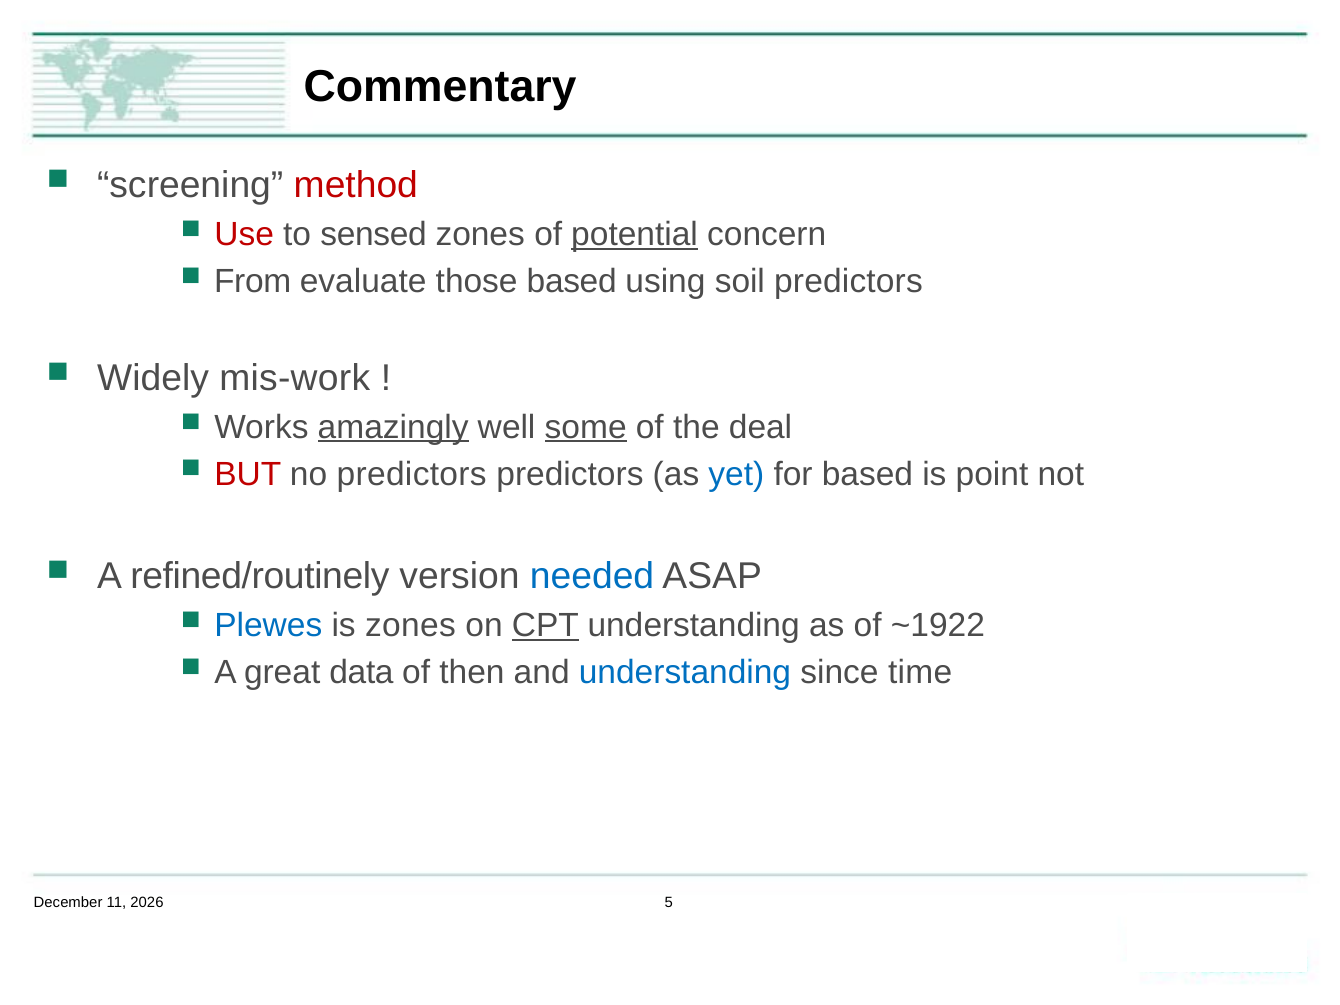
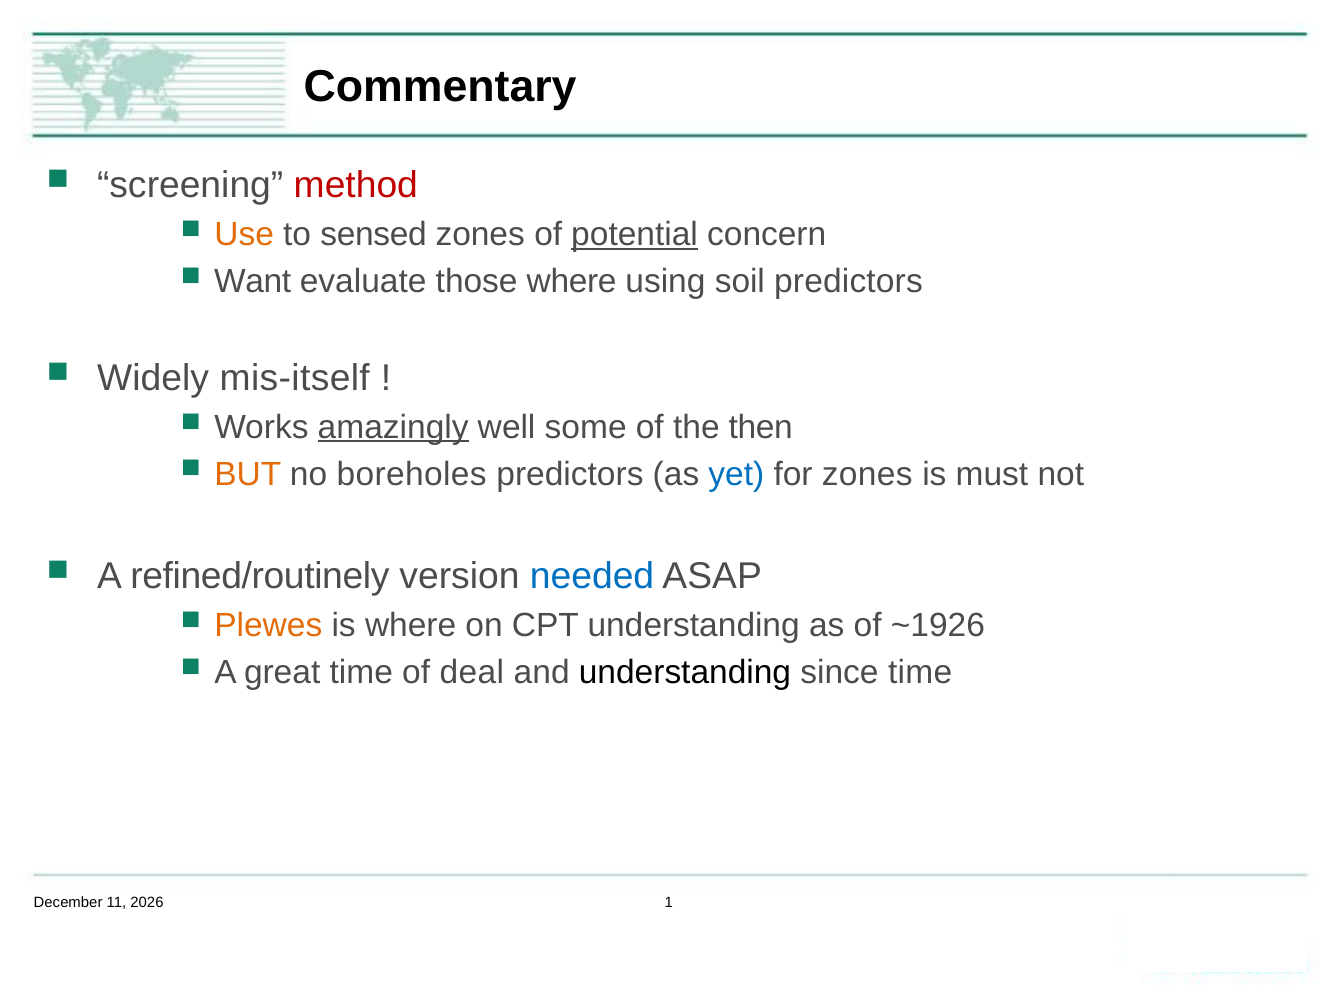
Use colour: red -> orange (244, 234)
From: From -> Want (253, 281)
those based: based -> where (572, 281)
mis-work: mis-work -> mis-itself (295, 378)
some underline: present -> none (586, 427)
deal: deal -> then (761, 427)
BUT colour: red -> orange (248, 474)
no predictors: predictors -> boreholes (412, 474)
for based: based -> zones (867, 474)
point: point -> must (992, 474)
Plewes colour: blue -> orange (268, 625)
is zones: zones -> where (411, 625)
CPT underline: present -> none (545, 625)
~1922: ~1922 -> ~1926 (938, 625)
great data: data -> time (361, 672)
then: then -> deal (472, 672)
understanding colour: blue -> black (685, 672)
5: 5 -> 1 (669, 903)
